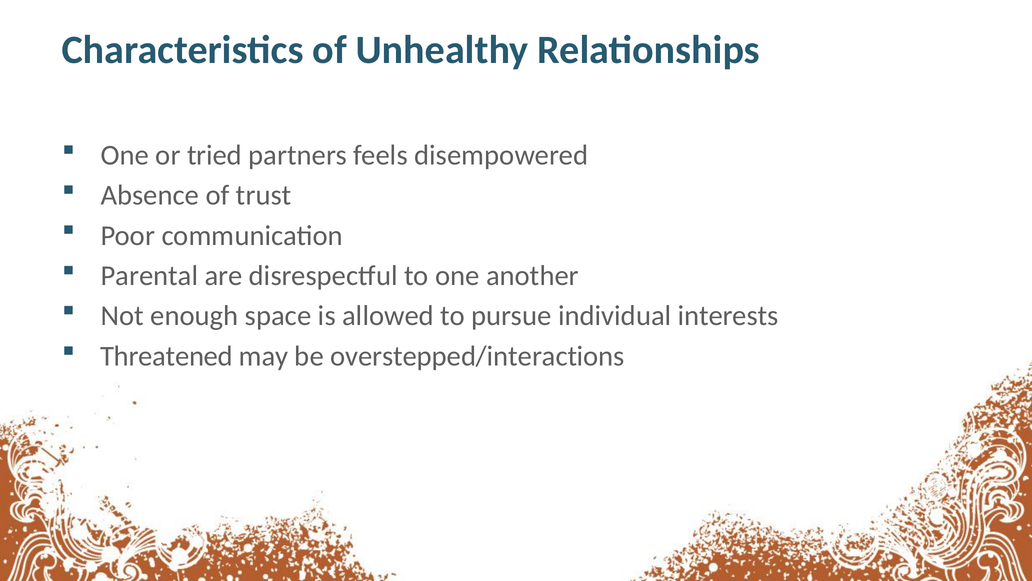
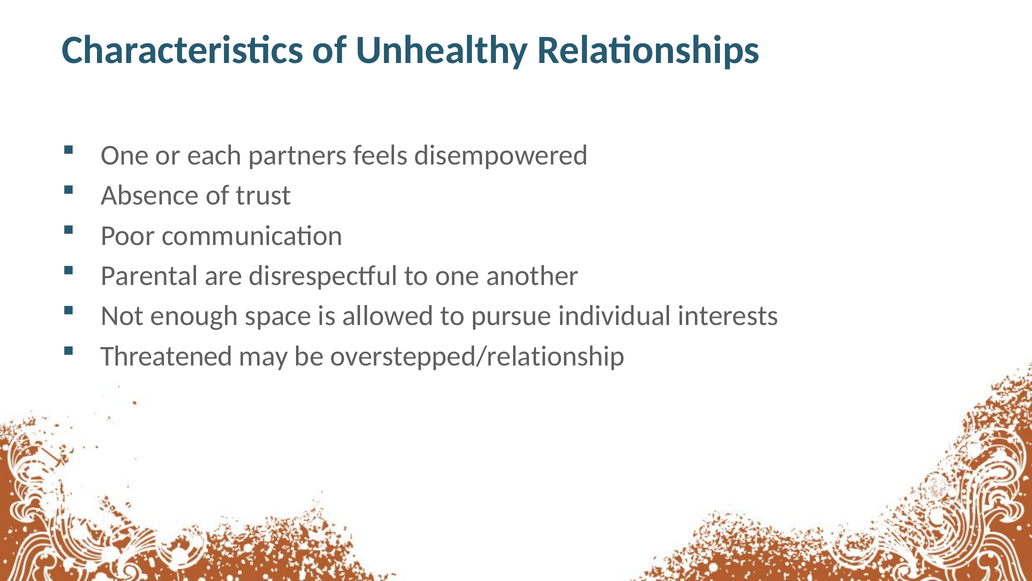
tried: tried -> each (214, 155)
overstepped/interactions: overstepped/interactions -> overstepped/relationship (478, 356)
